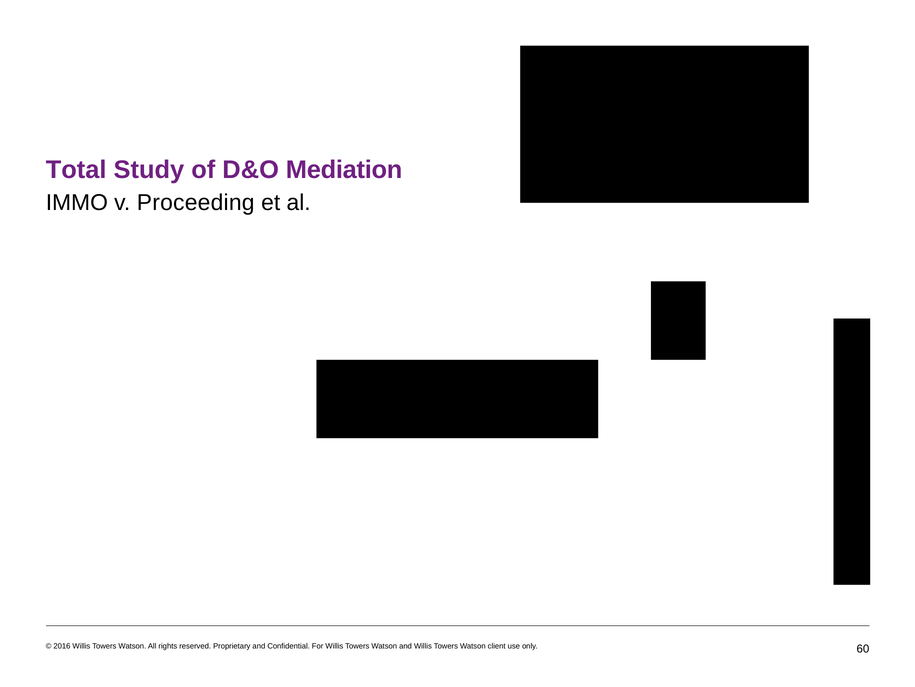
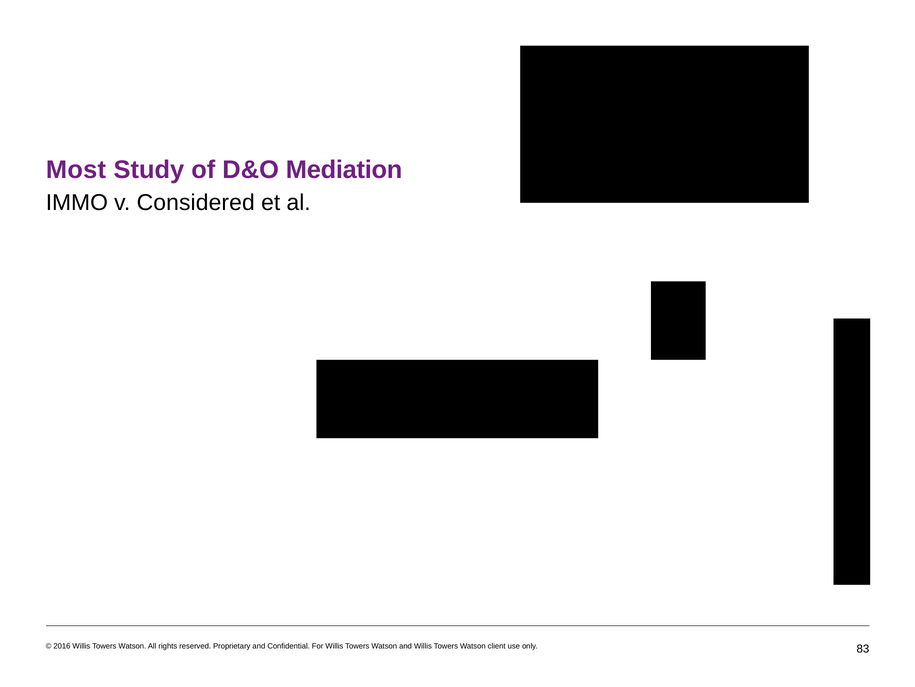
Total: Total -> Most (76, 170)
Proceeding: Proceeding -> Considered (196, 203)
60: 60 -> 83 (863, 648)
